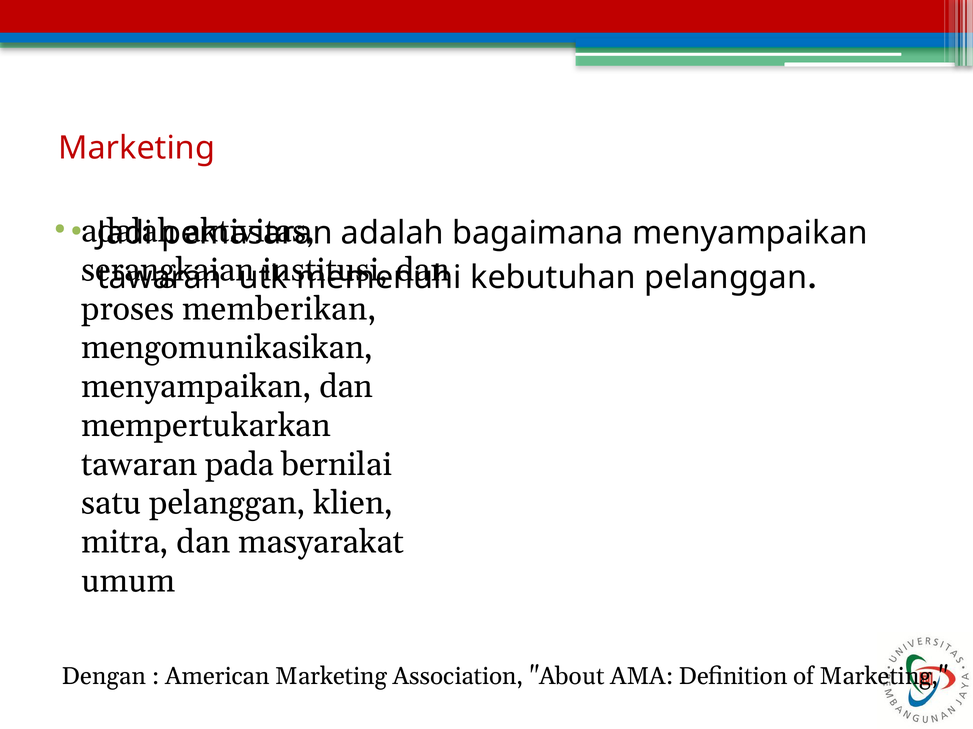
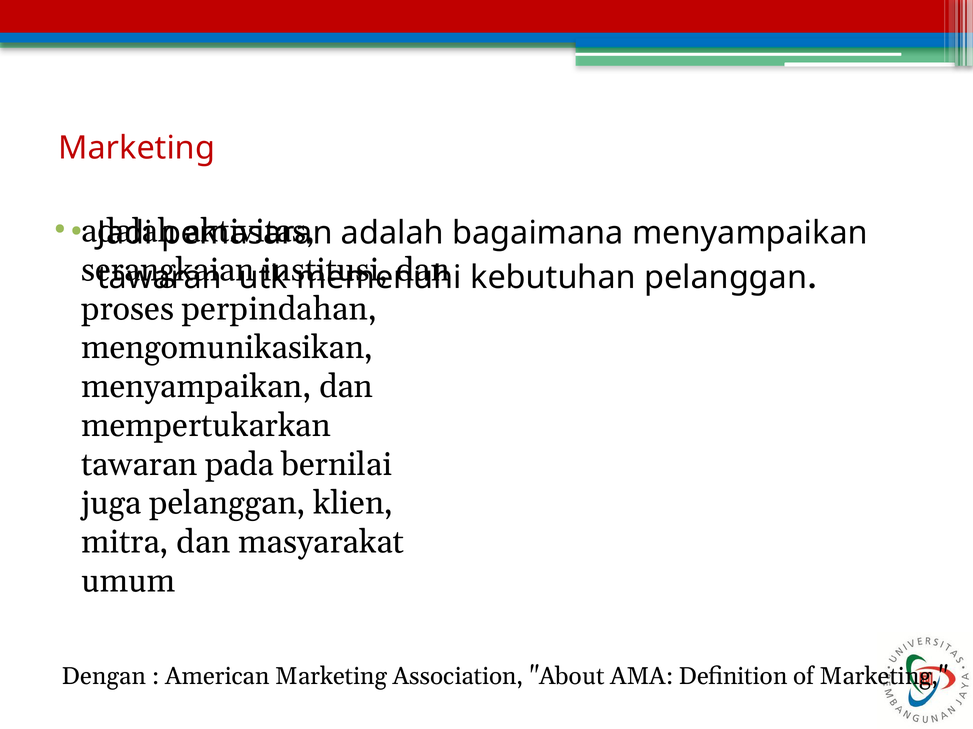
memberikan: memberikan -> perpindahan (279, 309)
satu: satu -> juga (111, 504)
